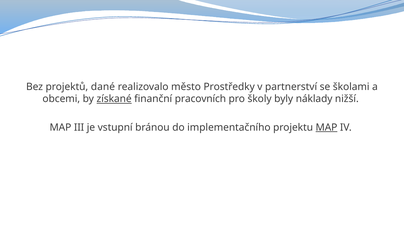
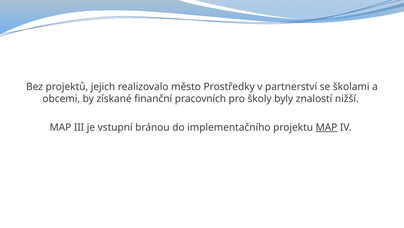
dané: dané -> jejich (103, 87)
získané underline: present -> none (114, 99)
náklady: náklady -> znalostí (314, 99)
